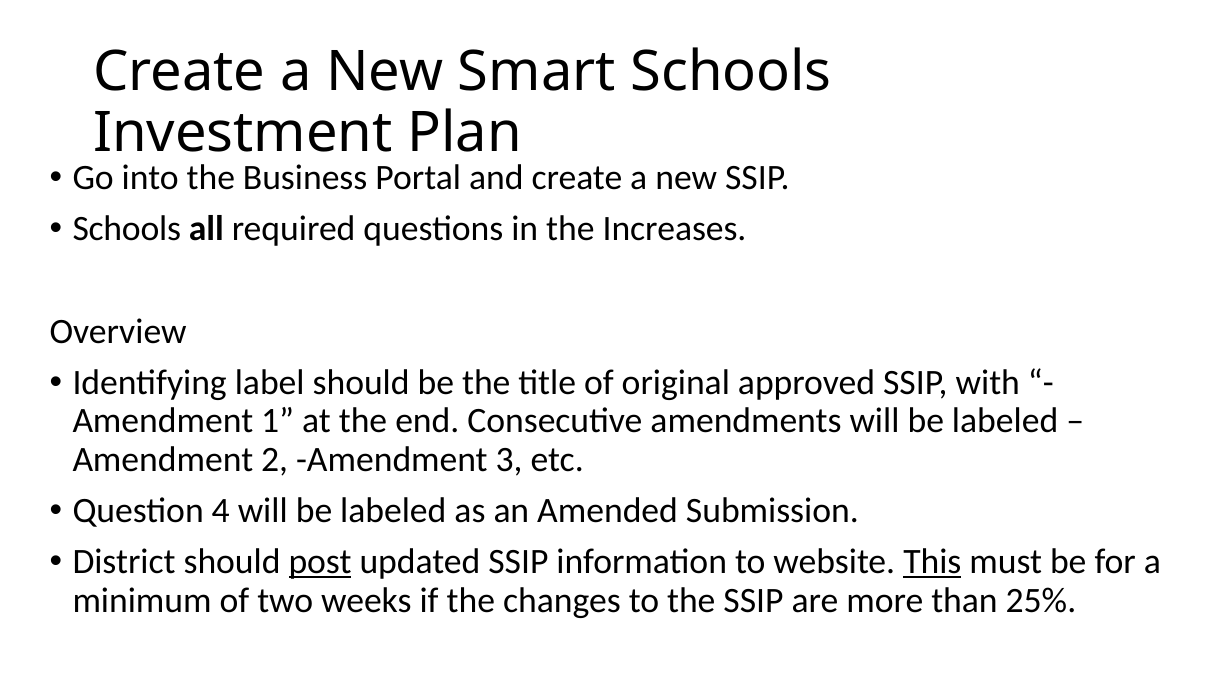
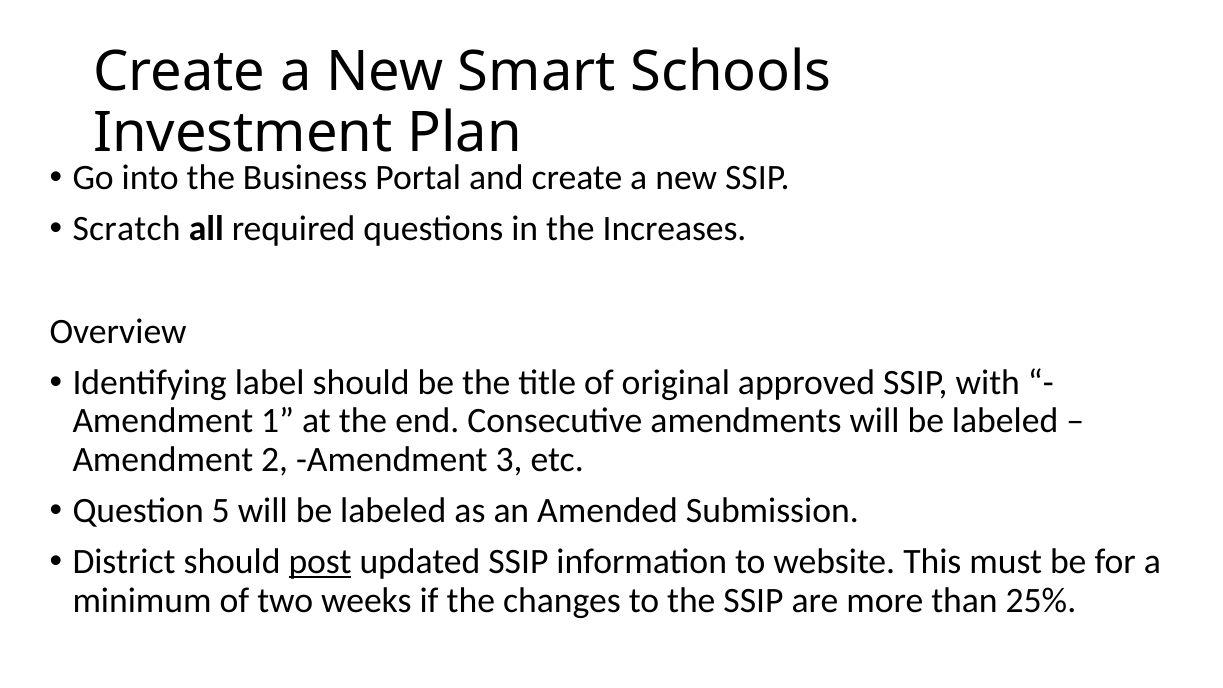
Schools: Schools -> Scratch (127, 229)
4: 4 -> 5 (221, 511)
This underline: present -> none (932, 562)
